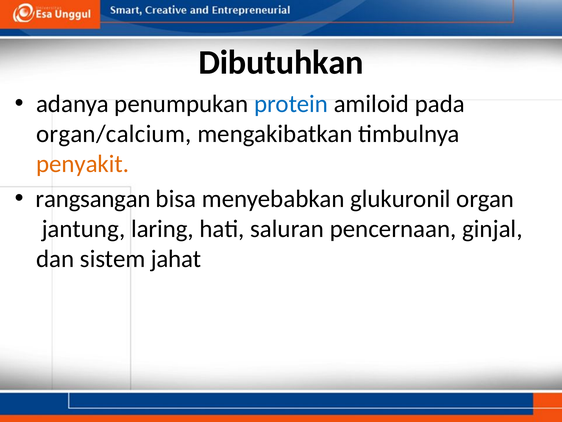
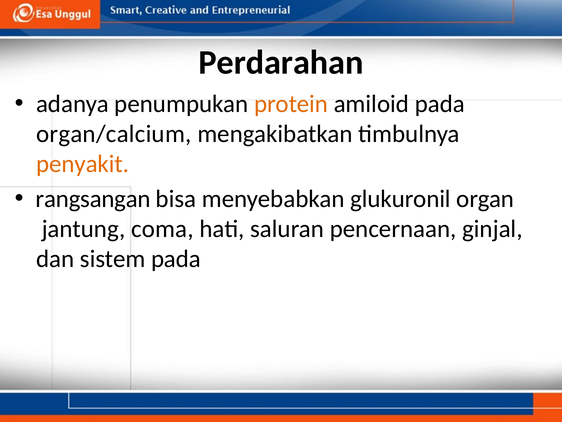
Dibutuhkan: Dibutuhkan -> Perdarahan (281, 62)
protein colour: blue -> orange (291, 104)
laring: laring -> coma (162, 229)
sistem jahat: jahat -> pada (176, 259)
